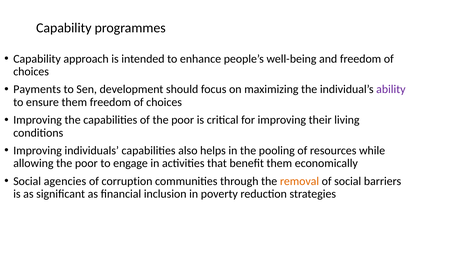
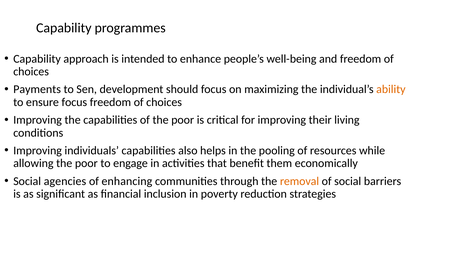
ability colour: purple -> orange (391, 89)
ensure them: them -> focus (74, 102)
corruption: corruption -> enhancing (127, 181)
